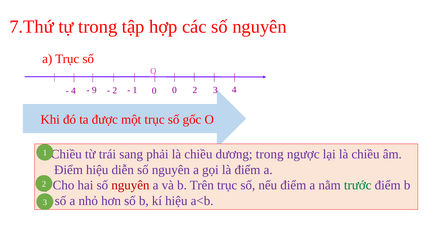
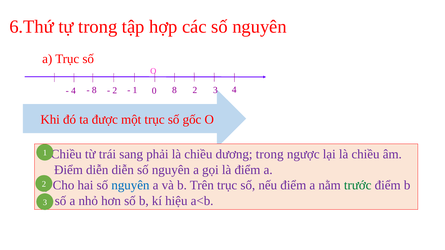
7.Thứ: 7.Thứ -> 6.Thứ (32, 27)
9: 9 -> 8 (94, 90)
0 0: 0 -> 8 (174, 90)
Điểm hiệu: hiệu -> diễn (97, 170)
nguyên colour: red -> blue (130, 186)
